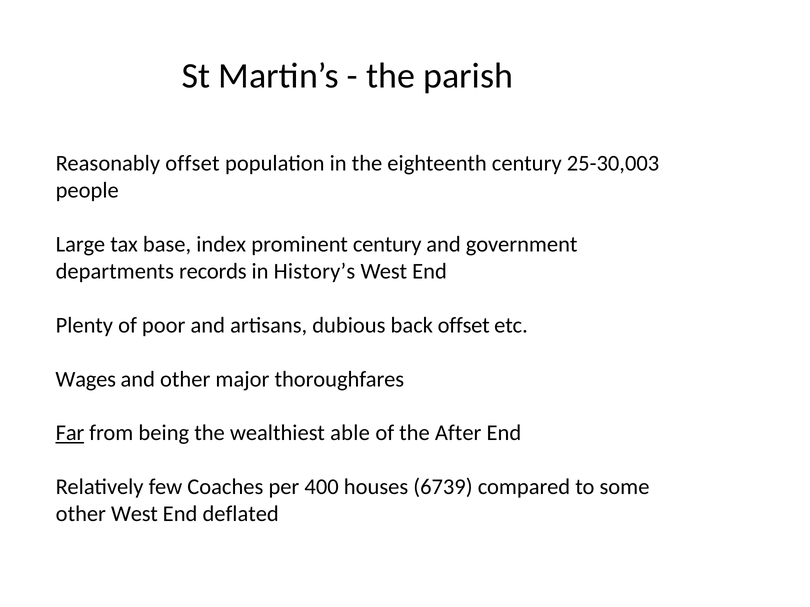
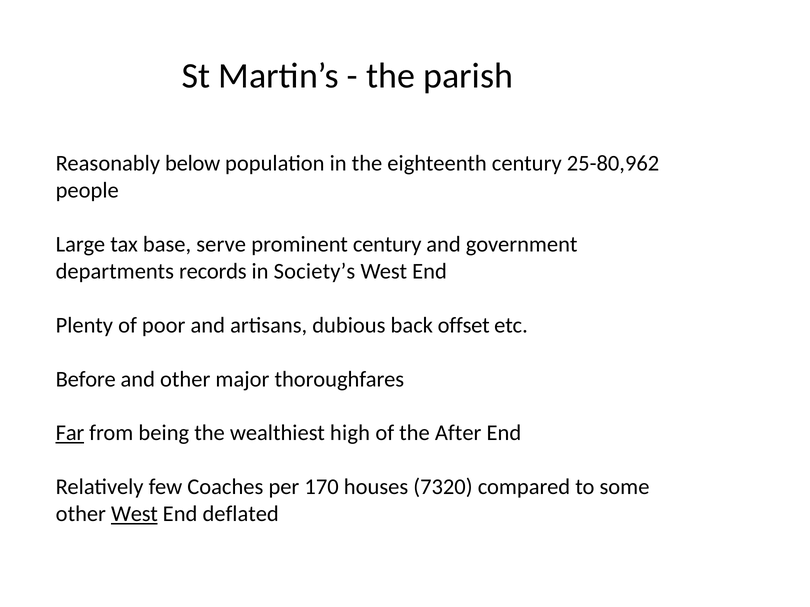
Reasonably offset: offset -> below (193, 163)
25-30,003: 25-30,003 -> 25-80,962 (613, 163)
index: index -> serve (221, 244)
History’s: History’s -> Society’s (314, 271)
Wages: Wages -> Before (86, 379)
able: able -> high (350, 433)
400: 400 -> 170 (322, 487)
6739: 6739 -> 7320 (443, 487)
West underline: none -> present (134, 514)
